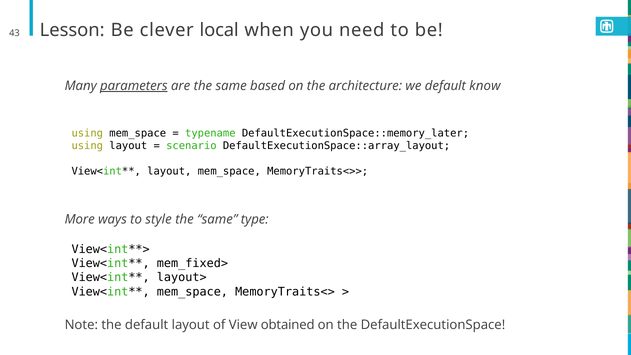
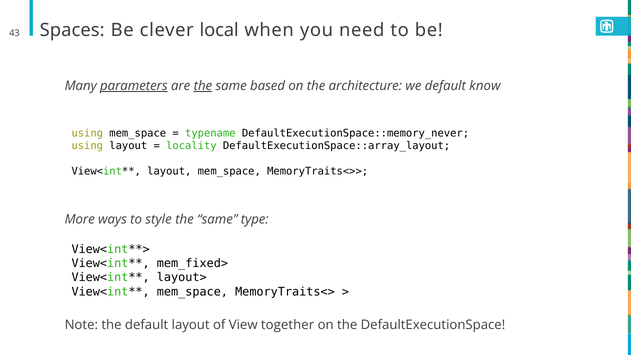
Lesson: Lesson -> Spaces (72, 30)
the underline: none -> present (203, 86)
DefaultExecutionSpace::memory_later: DefaultExecutionSpace::memory_later -> DefaultExecutionSpace::memory_never (356, 133)
scenario: scenario -> locality (191, 146)
obtained: obtained -> together (288, 325)
